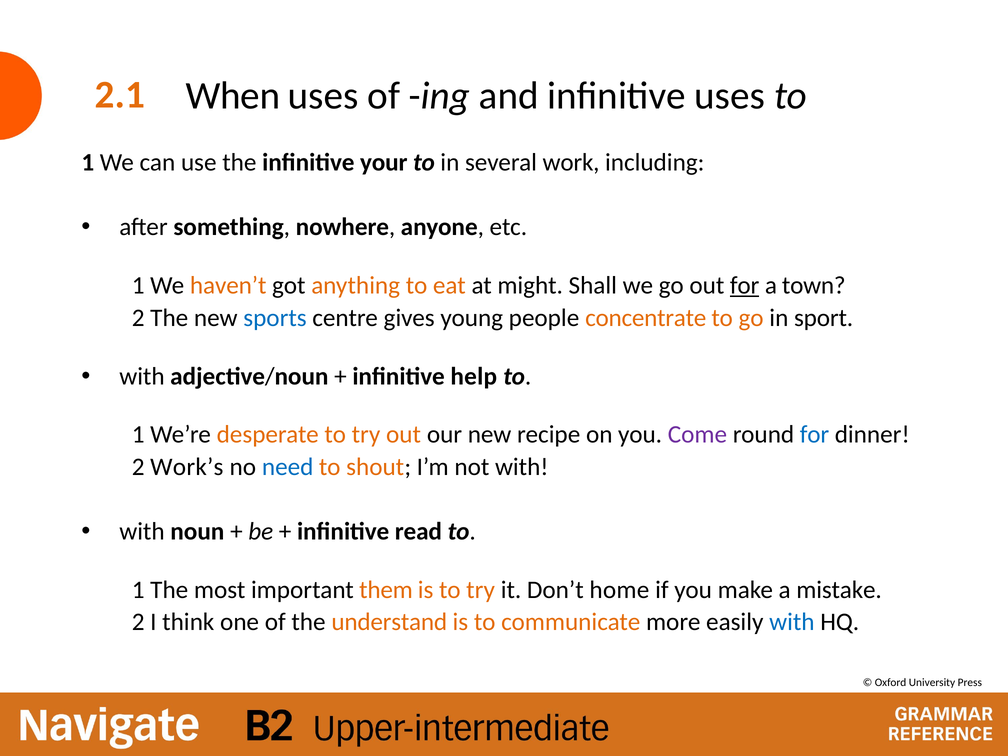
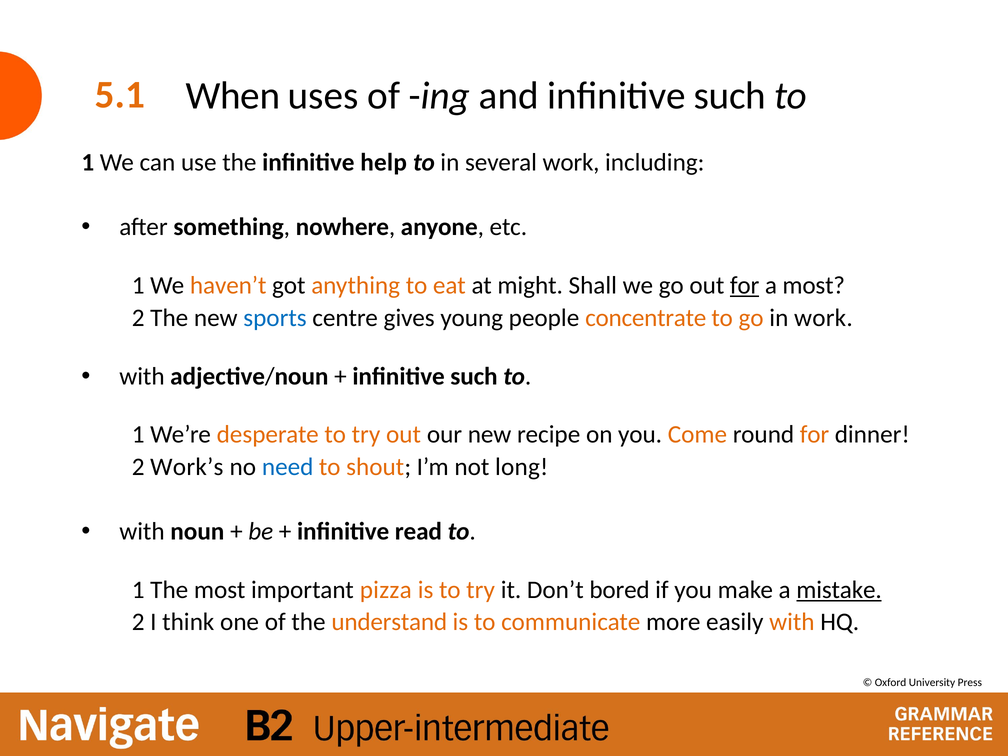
2.1: 2.1 -> 5.1 (120, 95)
and infinitive uses: uses -> such (730, 96)
your: your -> help (384, 163)
a town: town -> most (814, 285)
in sport: sport -> work (823, 318)
help: help -> such (474, 376)
Come colour: purple -> orange (697, 435)
for colour: blue -> orange (815, 435)
not with: with -> long (522, 467)
them: them -> pizza (386, 590)
home: home -> bored (620, 590)
mistake underline: none -> present (839, 590)
with colour: blue -> orange (792, 622)
